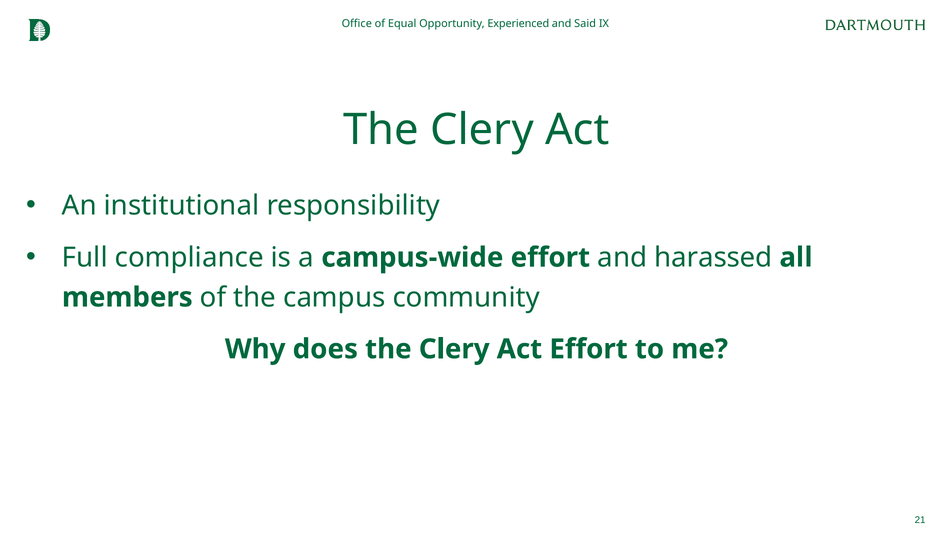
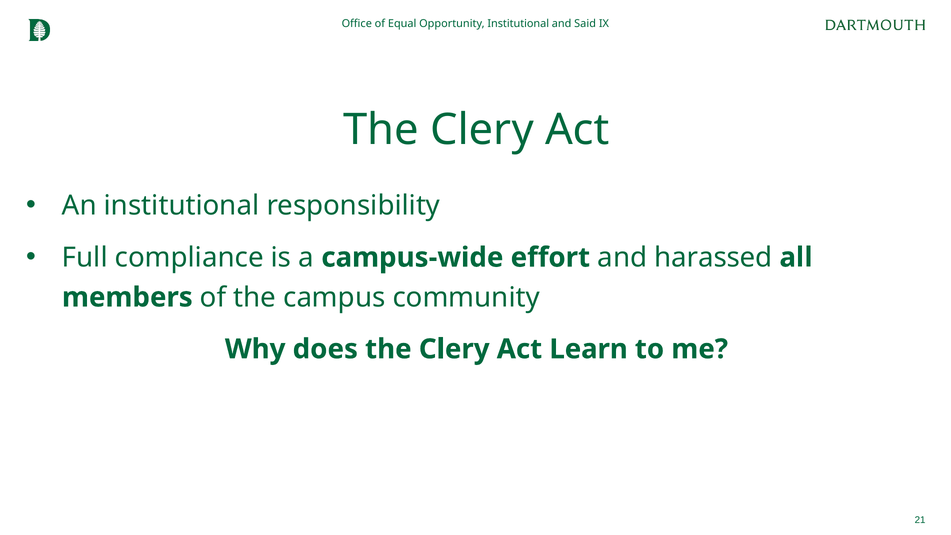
Opportunity Experienced: Experienced -> Institutional (518, 24)
Act Effort: Effort -> Learn (589, 349)
